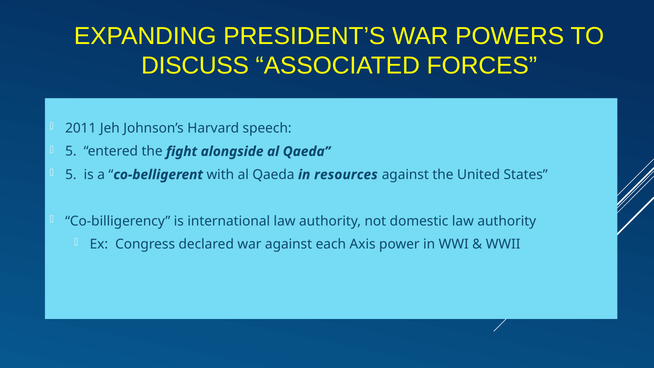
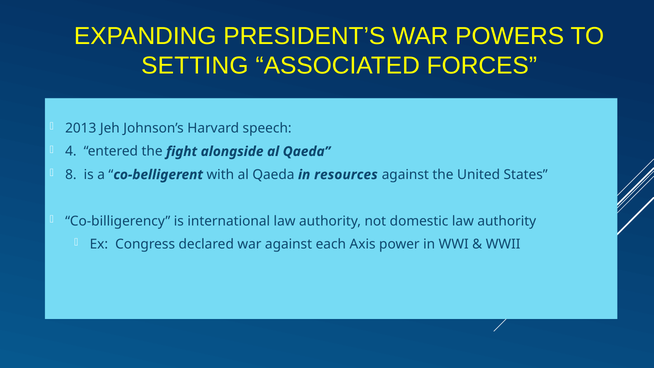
DISCUSS: DISCUSS -> SETTING (195, 65)
2011: 2011 -> 2013 (81, 128)
5: 5 -> 4 (71, 151)
5: 5 -> 8 (71, 175)
